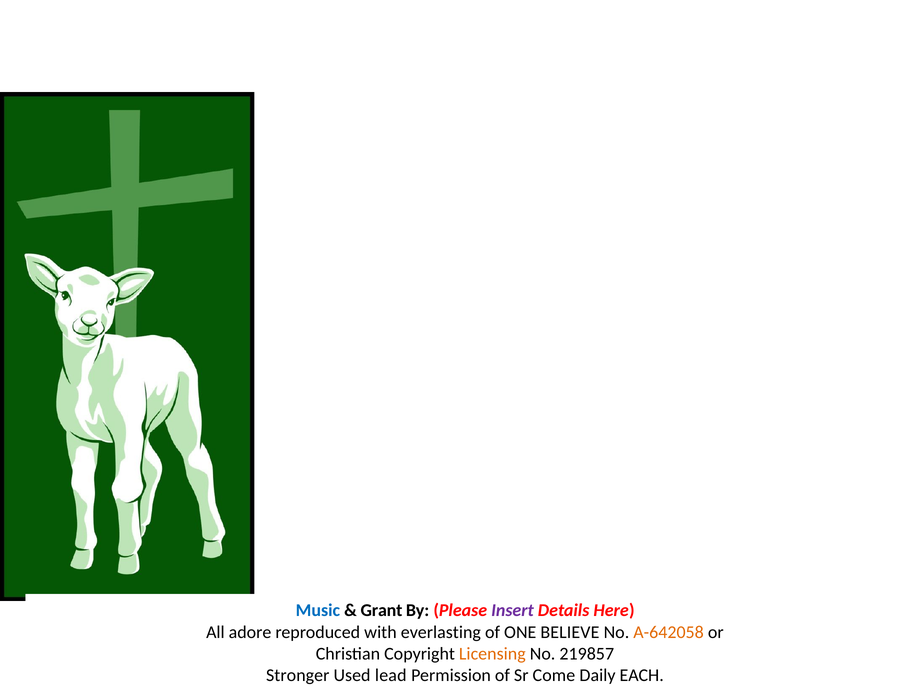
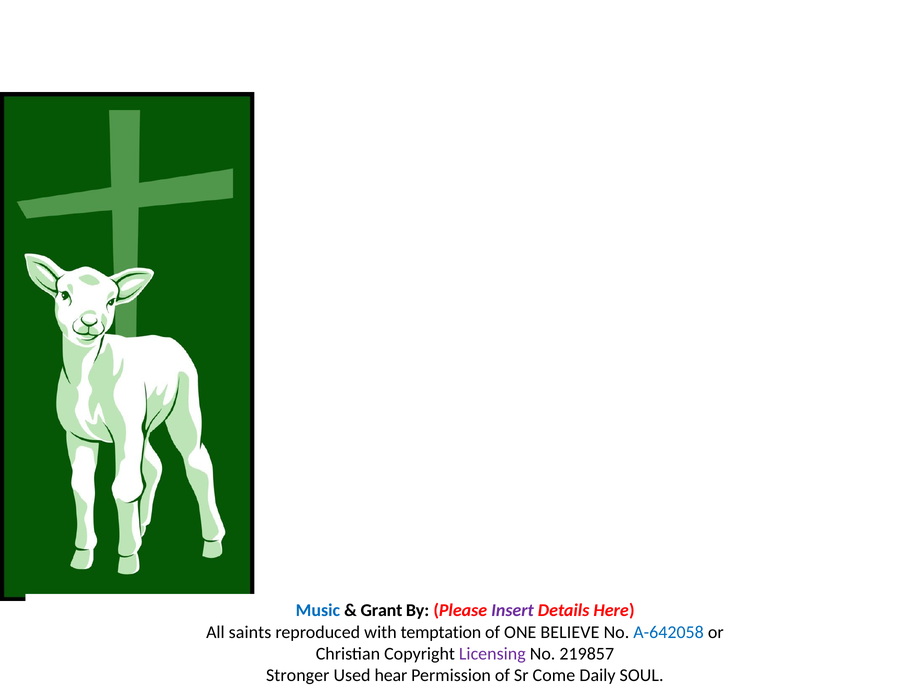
adore: adore -> saints (250, 631)
everlasting: everlasting -> temptation (441, 631)
A-642058 colour: orange -> blue (669, 631)
Licensing colour: orange -> purple (492, 653)
lead: lead -> hear (391, 675)
EACH: EACH -> SOUL (642, 675)
